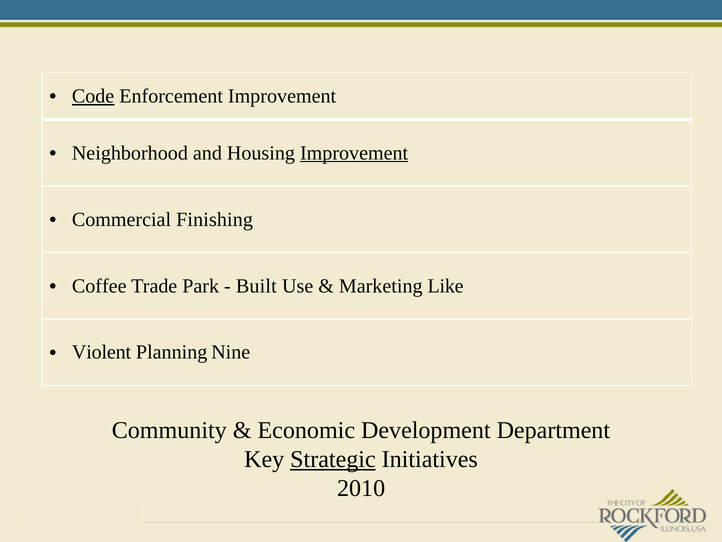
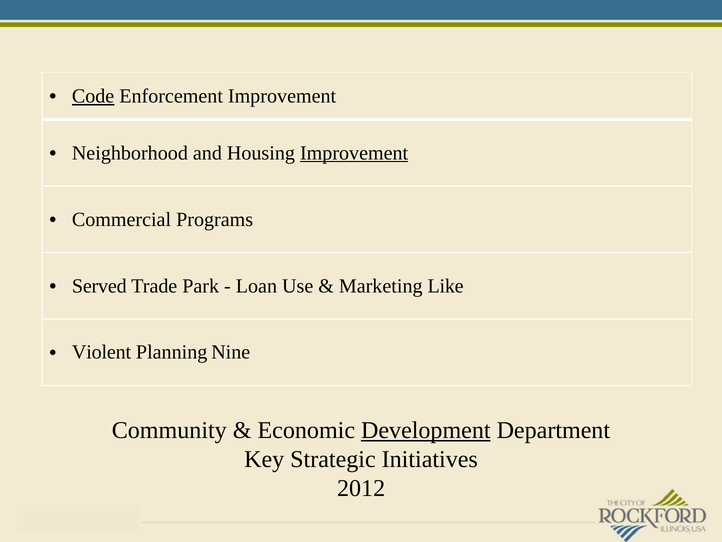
Finishing: Finishing -> Programs (215, 219)
Coffee: Coffee -> Served (99, 286)
Built: Built -> Loan (256, 286)
Development underline: none -> present (426, 430)
Strategic underline: present -> none (333, 459)
2010: 2010 -> 2012 (361, 488)
